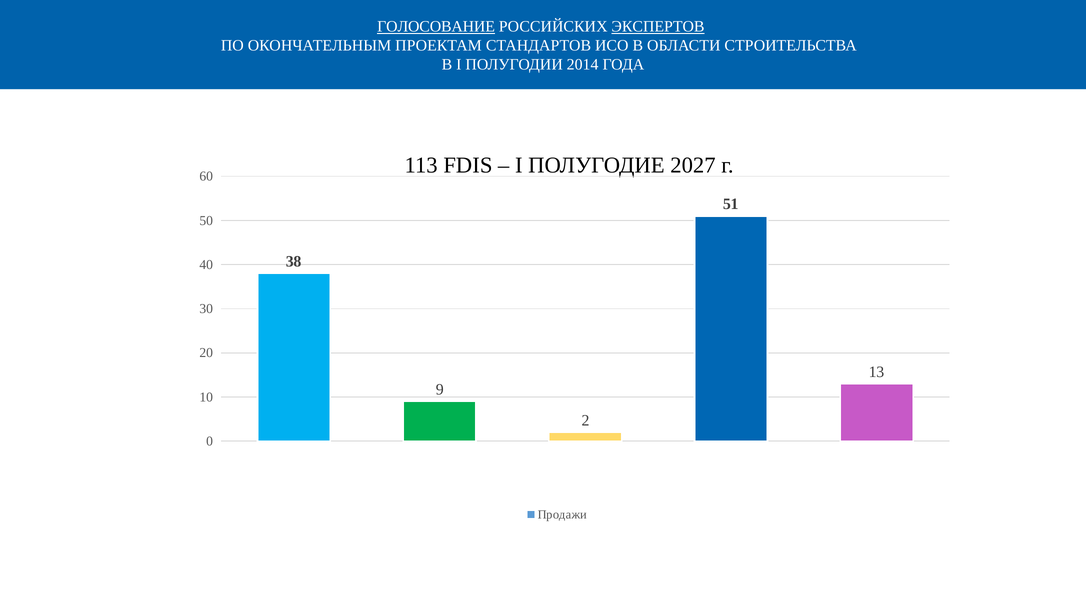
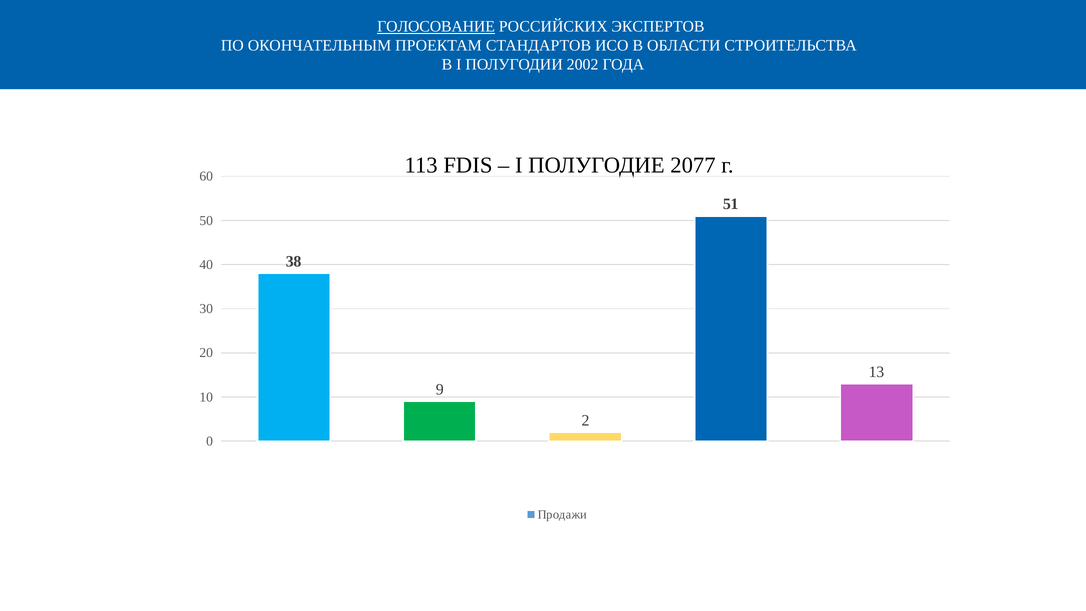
ЭКСПЕРТОВ underline: present -> none (658, 27)
2014: 2014 -> 2002 (583, 65)
2027: 2027 -> 2077 (693, 165)
